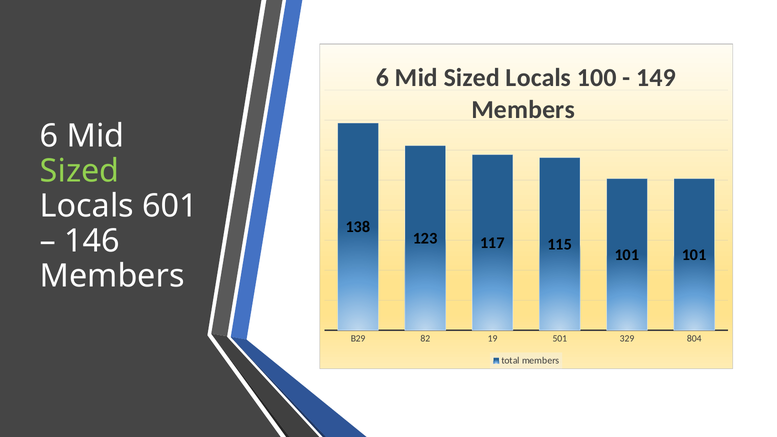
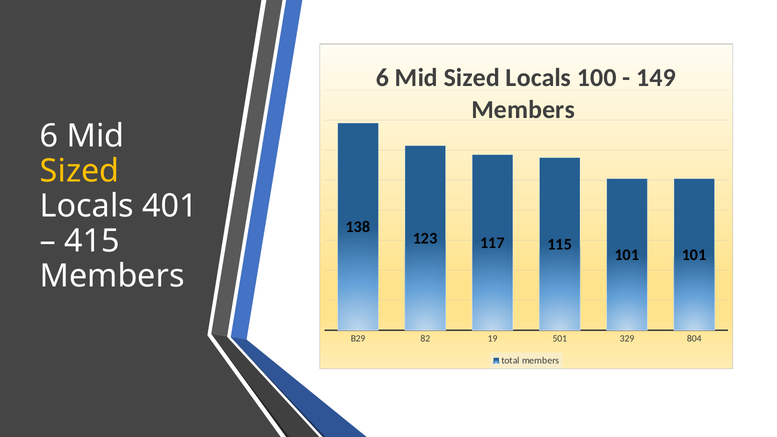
Sized colour: light green -> yellow (80, 171)
601: 601 -> 401 (170, 206)
146: 146 -> 415 (92, 241)
